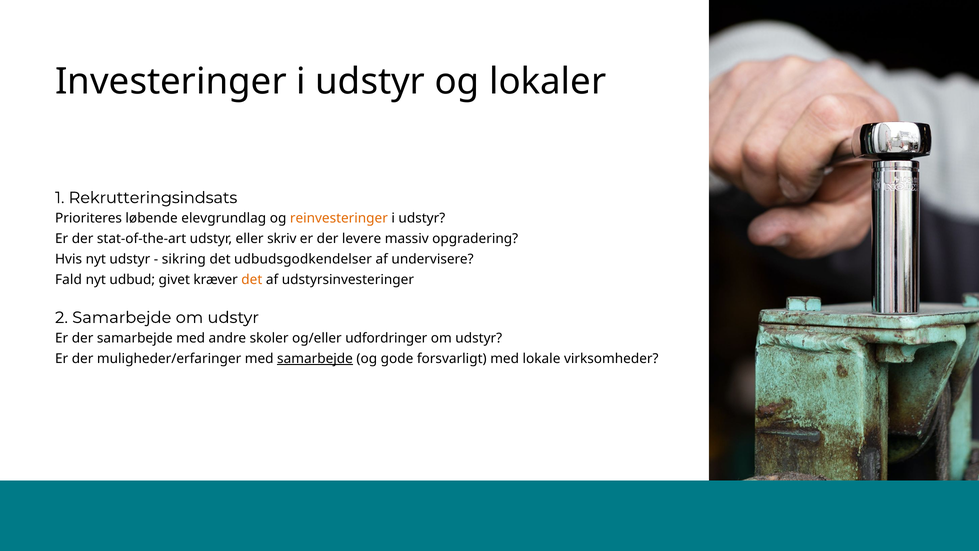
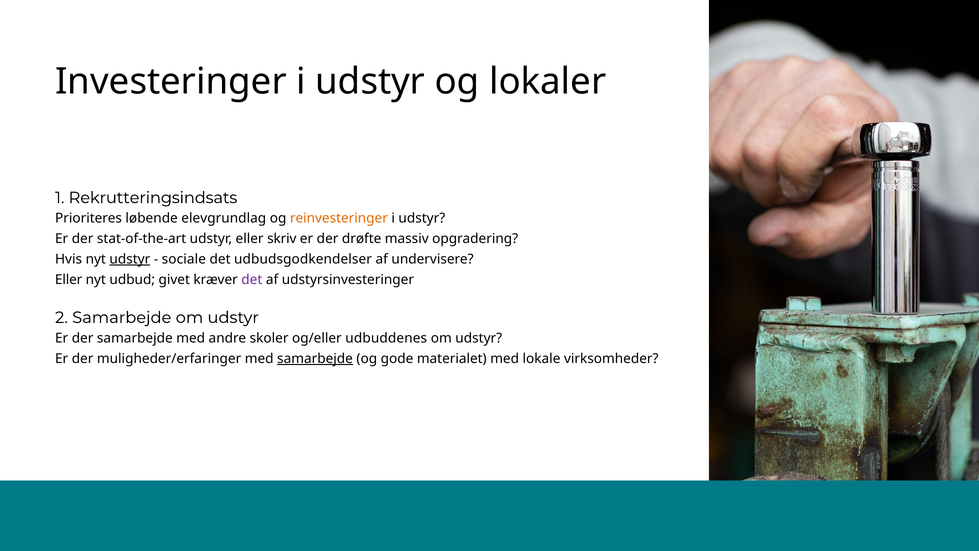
levere: levere -> drøfte (362, 239)
udstyr underline: none -> present (130, 259)
sikring: sikring -> sociale (184, 259)
Fald: Fald -> Eller (69, 279)
det colour: orange -> purple (252, 279)
udfordringer: udfordringer -> udbuddenes (386, 338)
forsvarligt: forsvarligt -> materialet (452, 358)
